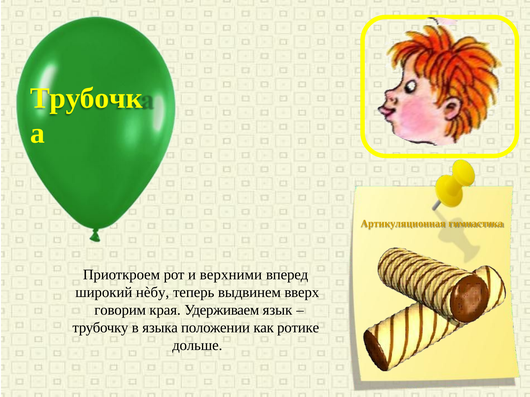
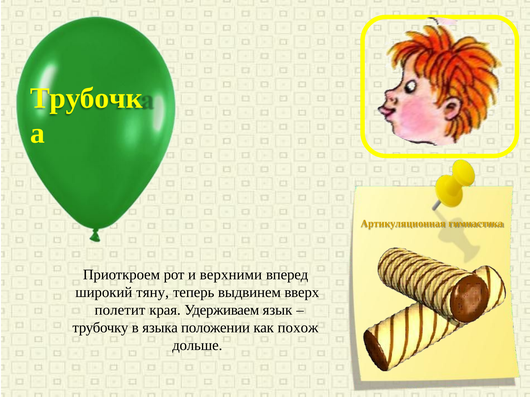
нѐбу: нѐбу -> тяну (153, 293)
говорим: говорим -> полетит (120, 310)
ротике: ротике -> похож (298, 328)
